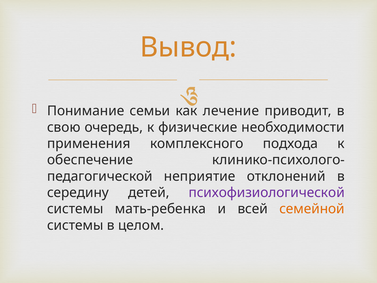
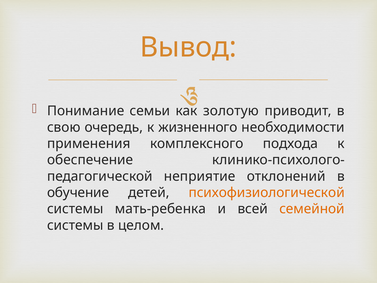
лечение: лечение -> золотую (231, 111)
физические: физические -> жизненного (198, 127)
середину: середину -> обучение (78, 192)
психофизиологической colour: purple -> orange (267, 192)
